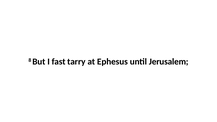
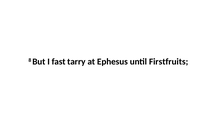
Jerusalem: Jerusalem -> Firstfruits (169, 62)
